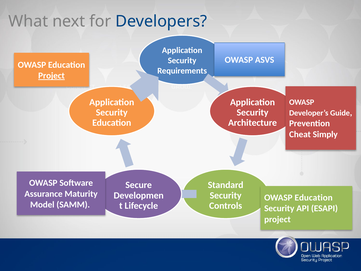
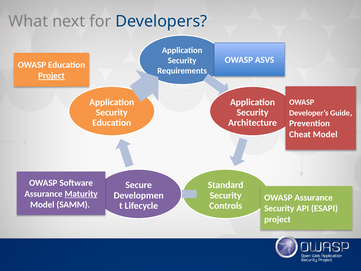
Cheat Simply: Simply -> Model (325, 134)
Maturity underline: none -> present (81, 194)
Education: Education -> Assurance (314, 197)
